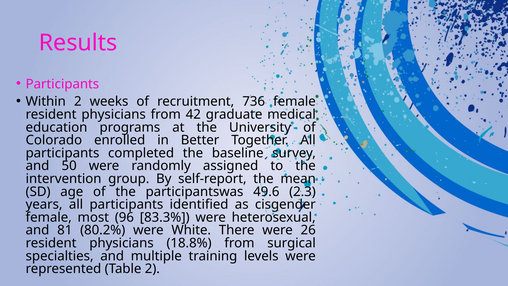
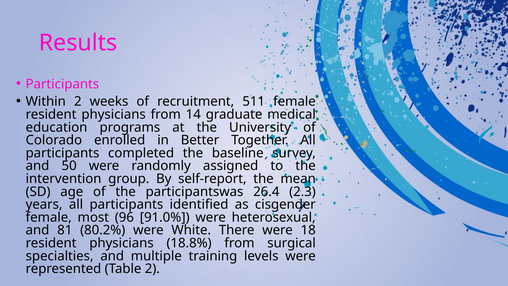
736: 736 -> 511 (254, 102)
42: 42 -> 14 (193, 114)
49.6: 49.6 -> 26.4 (266, 191)
83.3%: 83.3% -> 91.0% (165, 217)
26: 26 -> 18 (308, 230)
